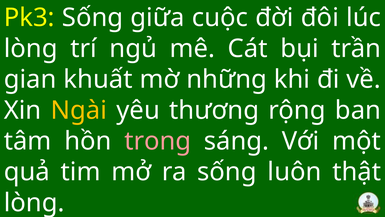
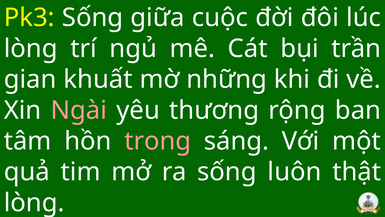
Ngài colour: yellow -> pink (79, 110)
